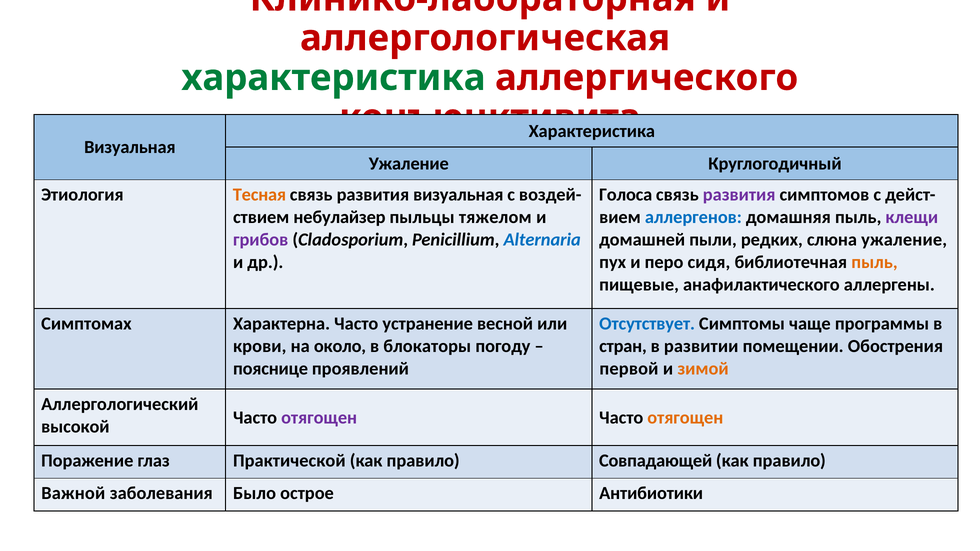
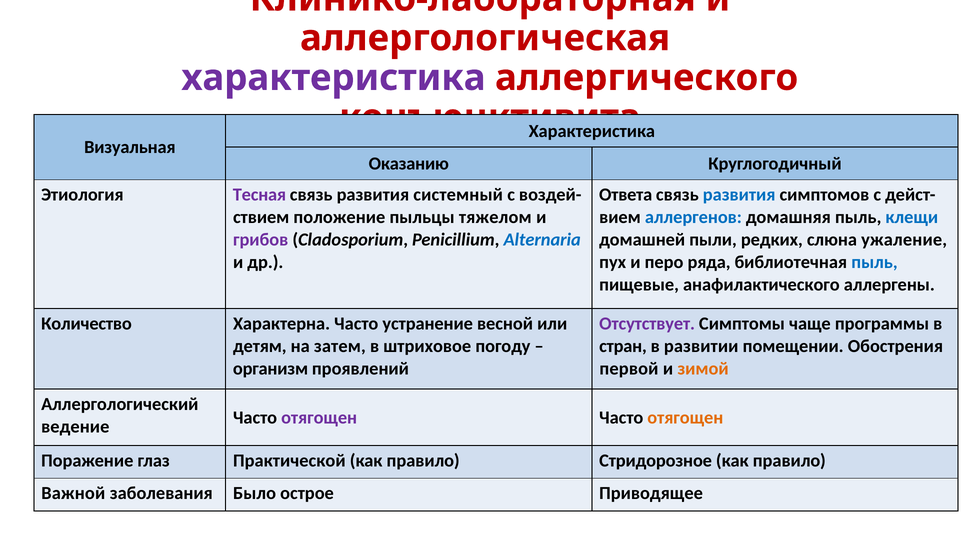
характеристика colour: green -> purple (333, 78)
Ужаление: Ужаление -> Оказанию (409, 164)
Тесная colour: orange -> purple (259, 195)
развития визуальная: визуальная -> системный (458, 195)
Голоса: Голоса -> Ответа (626, 195)
развития colour: purple -> blue (739, 195)
небулайзер: небулайзер -> положение (339, 217)
клещи colour: purple -> blue (912, 217)
сидя: сидя -> ряда (709, 262)
пыль colour: orange -> blue (874, 262)
Симптомах: Симптомах -> Количество (86, 324)
Отсутствует colour: blue -> purple (647, 324)
крови: крови -> детям (260, 346)
около: около -> затем (340, 346)
блокаторы: блокаторы -> штриховое (427, 346)
пояснице: пояснице -> организм (271, 369)
высокой: высокой -> ведение (75, 427)
Совпадающей: Совпадающей -> Стридорозное (656, 461)
Антибиотики: Антибиотики -> Приводящее (651, 494)
